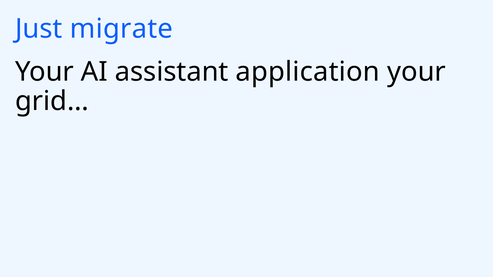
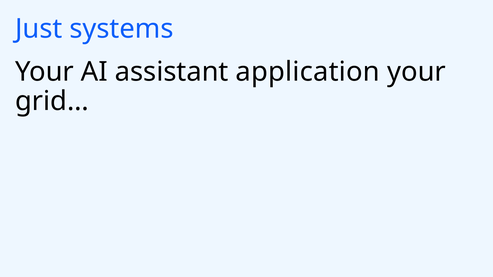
migrate: migrate -> systems (122, 29)
